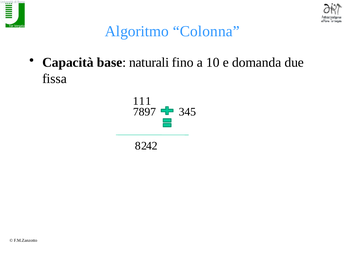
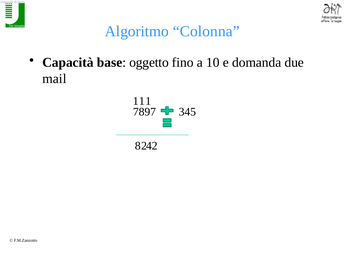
naturali: naturali -> oggetto (149, 62)
fissa: fissa -> mail (54, 79)
